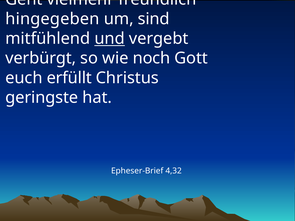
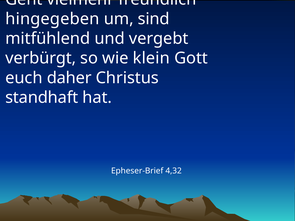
und underline: present -> none (110, 39)
noch: noch -> klein (151, 58)
erfüllt: erfüllt -> daher (69, 78)
geringste: geringste -> standhaft (42, 98)
